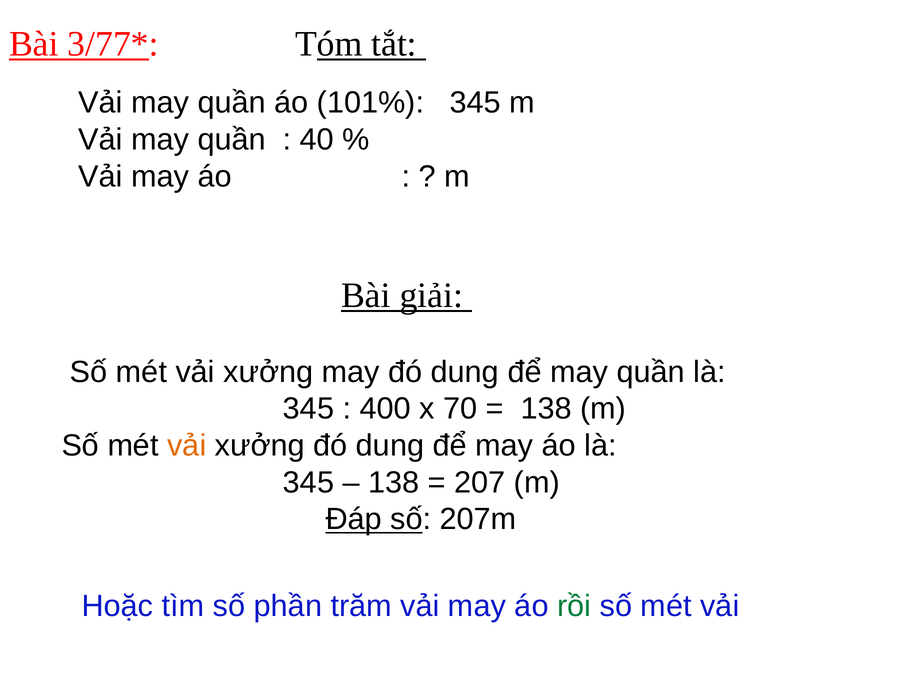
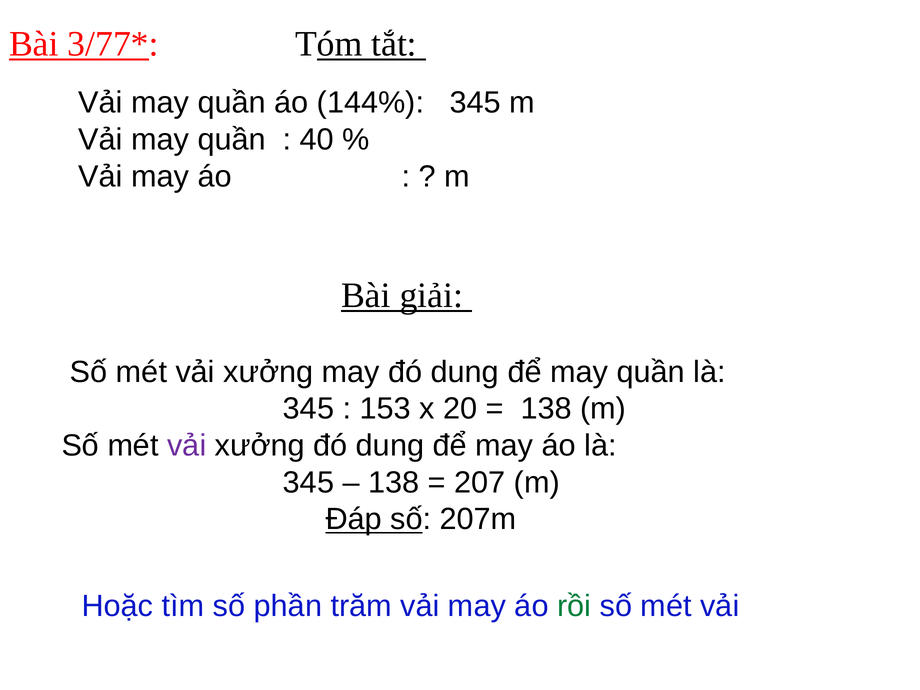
101%: 101% -> 144% (370, 103)
400: 400 -> 153 (385, 409)
70: 70 -> 20 (460, 409)
vải colour: orange -> purple (187, 446)
